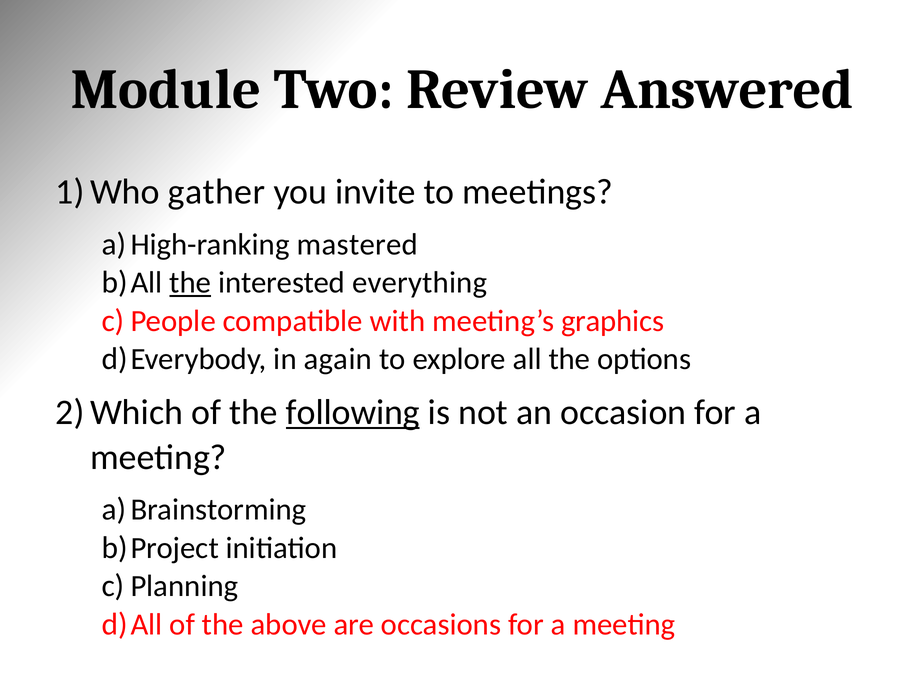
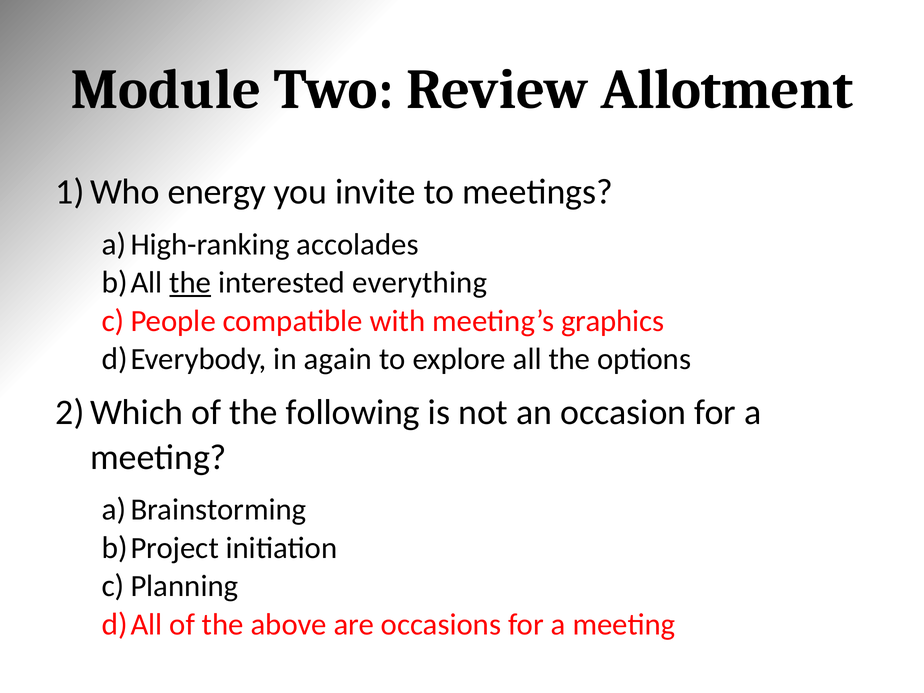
Answered: Answered -> Allotment (727, 89)
gather: gather -> energy (217, 192)
mastered: mastered -> accolades (358, 244)
following underline: present -> none (353, 413)
